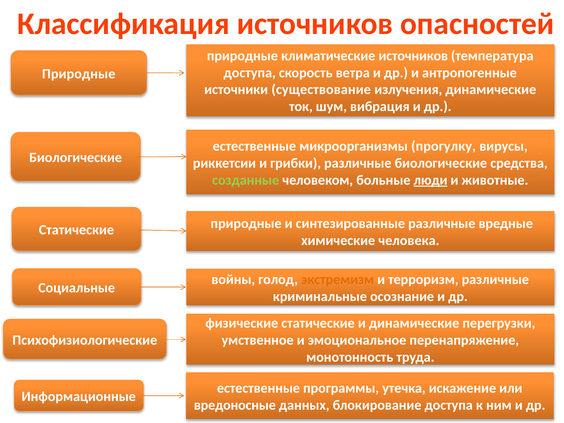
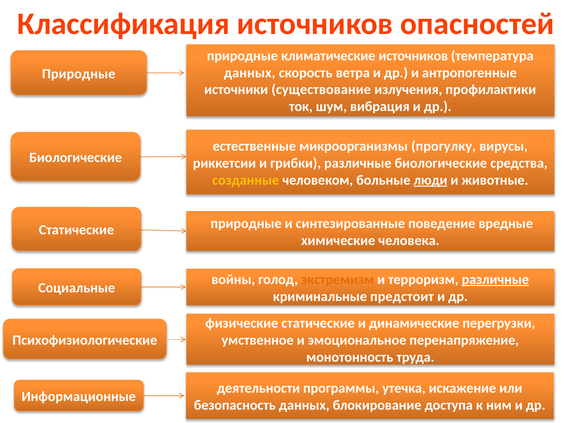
доступа: доступа -> данных (250, 73)
излучения динамические: динамические -> профилактики (491, 90)
созданные colour: light green -> yellow (246, 180)
синтезированные различные: различные -> поведение (442, 224)
различные underline: none -> present (495, 280)
осознание: осознание -> предстоит (402, 296)
естественные: естественные -> деятельности (259, 388)
вредоносные: вредоносные -> безопасность (235, 405)
